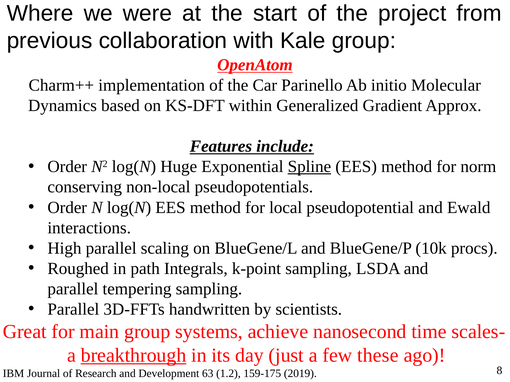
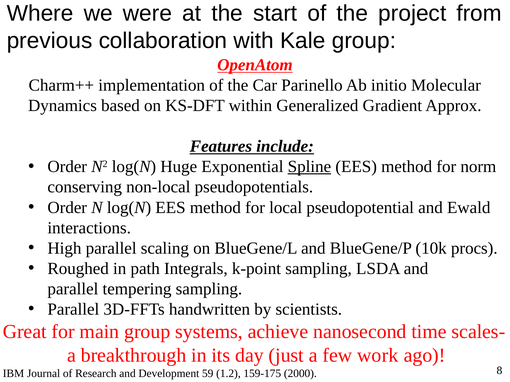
breakthrough underline: present -> none (134, 356)
these: these -> work (378, 356)
63: 63 -> 59 (208, 374)
2019: 2019 -> 2000 (300, 374)
